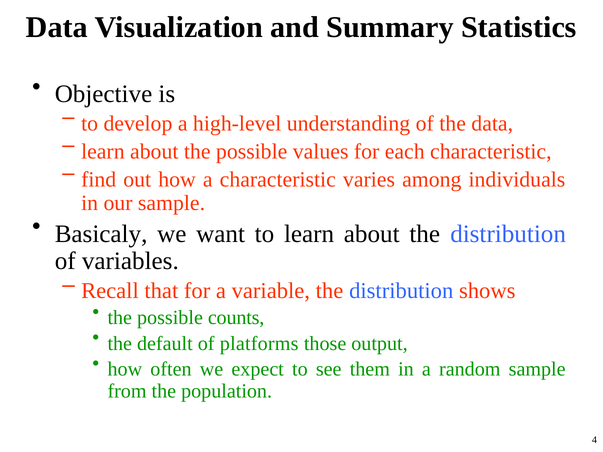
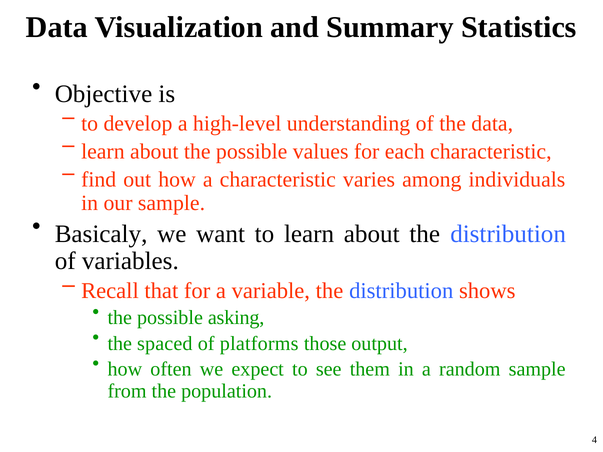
counts: counts -> asking (236, 318)
default: default -> spaced (165, 344)
